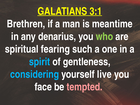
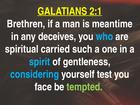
3:1: 3:1 -> 2:1 (96, 11)
denarius: denarius -> deceives (57, 37)
who colour: light green -> light blue (104, 37)
fearing: fearing -> carried (55, 49)
live: live -> test (104, 74)
tempted colour: pink -> light green (85, 87)
